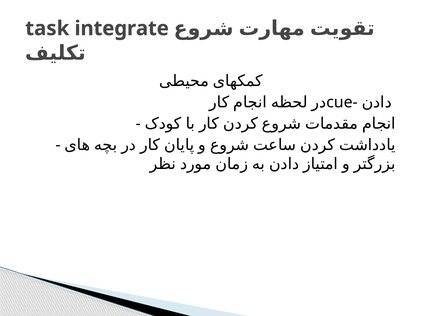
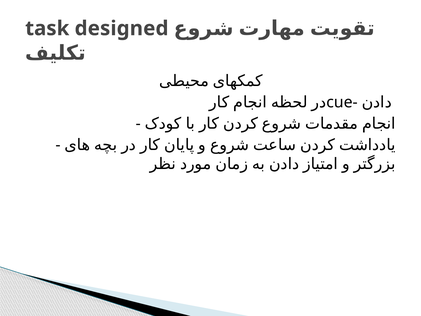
integrate: integrate -> designed (122, 28)
